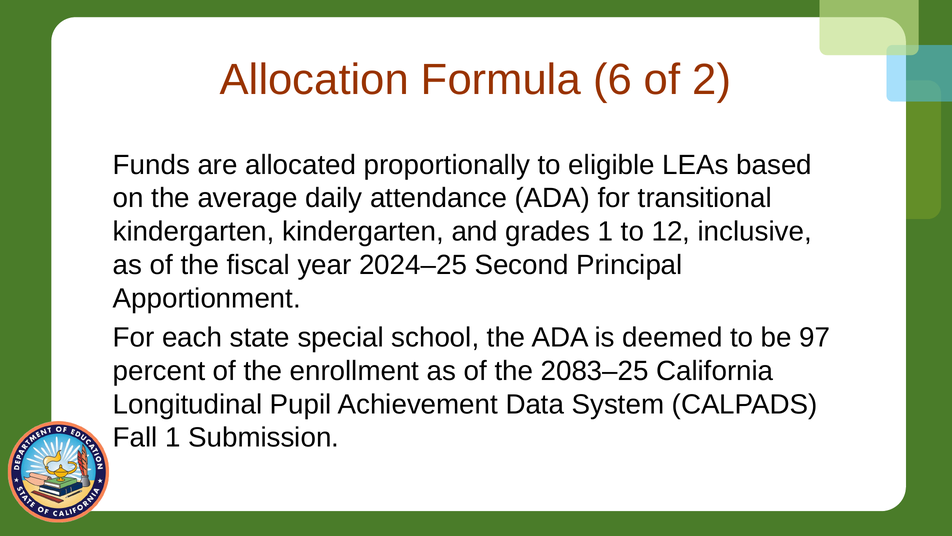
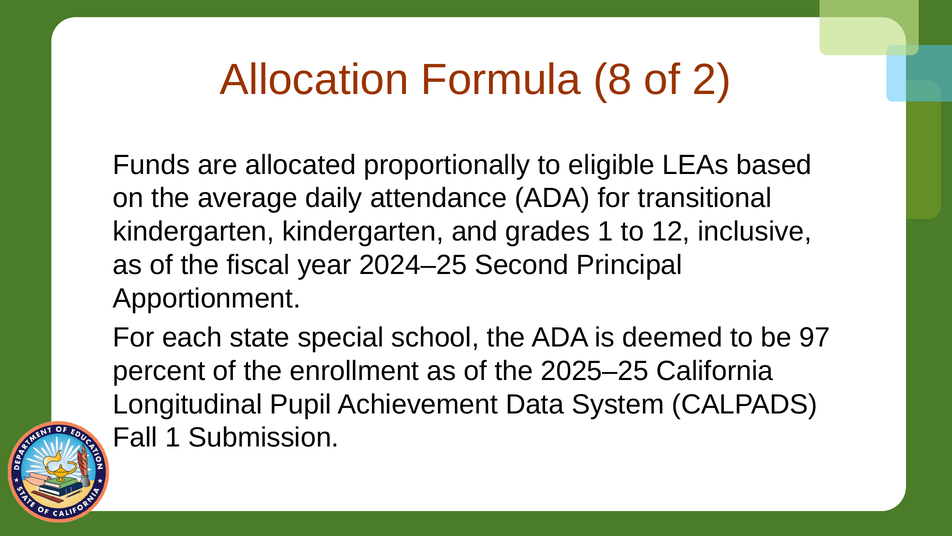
6: 6 -> 8 (612, 80)
2083–25: 2083–25 -> 2025–25 (595, 371)
